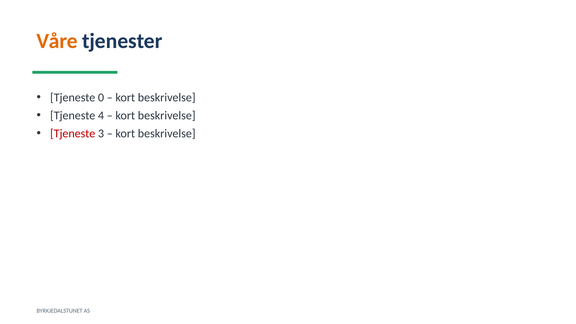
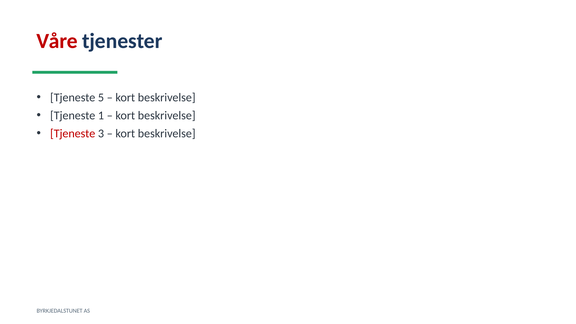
Våre colour: orange -> red (57, 41)
0: 0 -> 5 (101, 98)
4: 4 -> 1 (101, 116)
